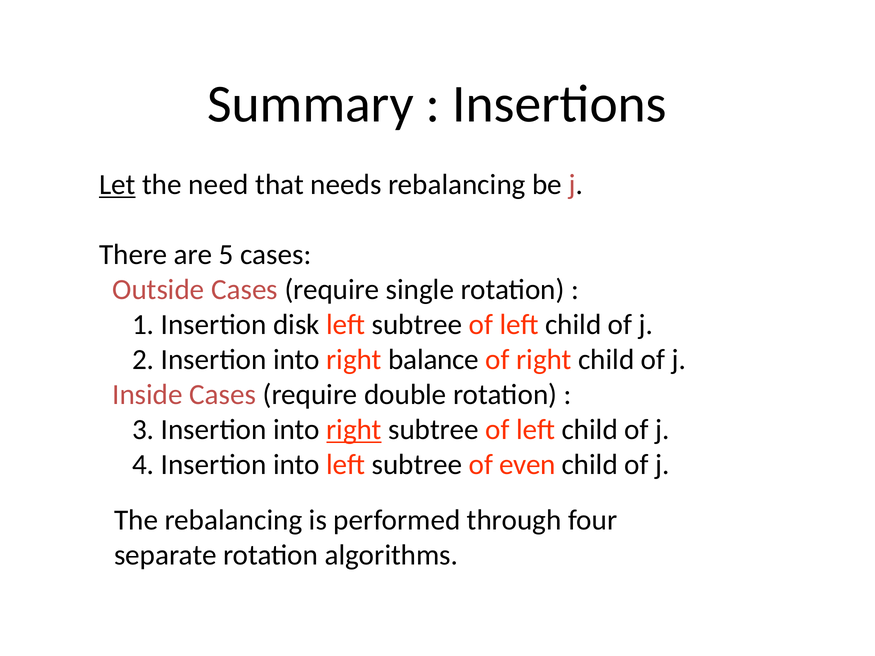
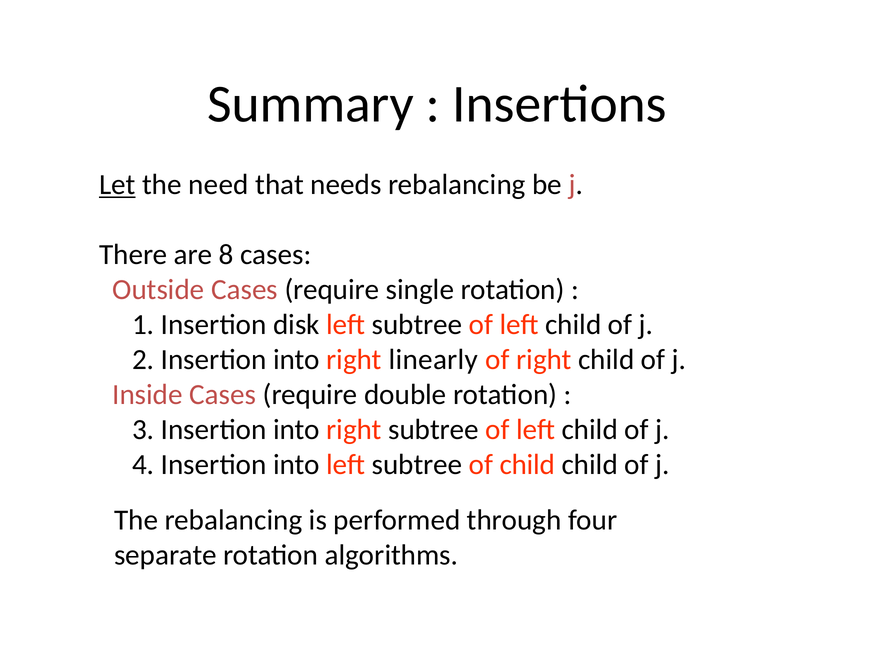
5: 5 -> 8 (226, 255)
balance: balance -> linearly (433, 360)
right underline: present -> none (354, 430)
of even: even -> child (527, 465)
